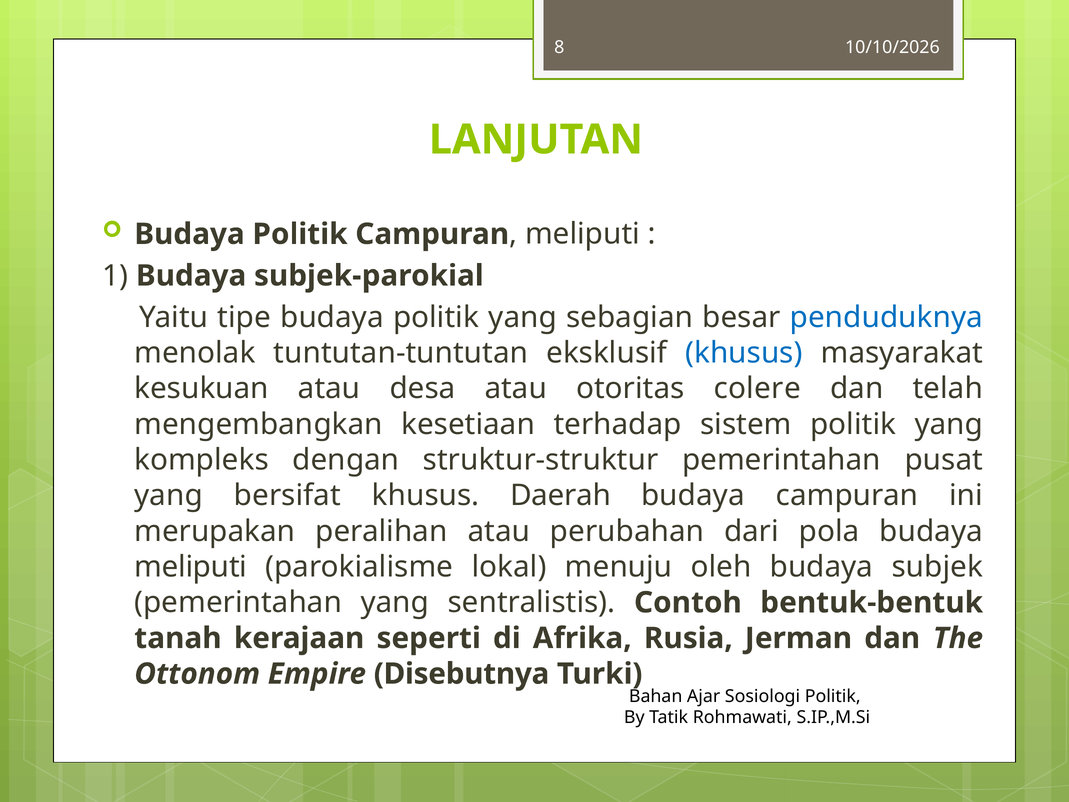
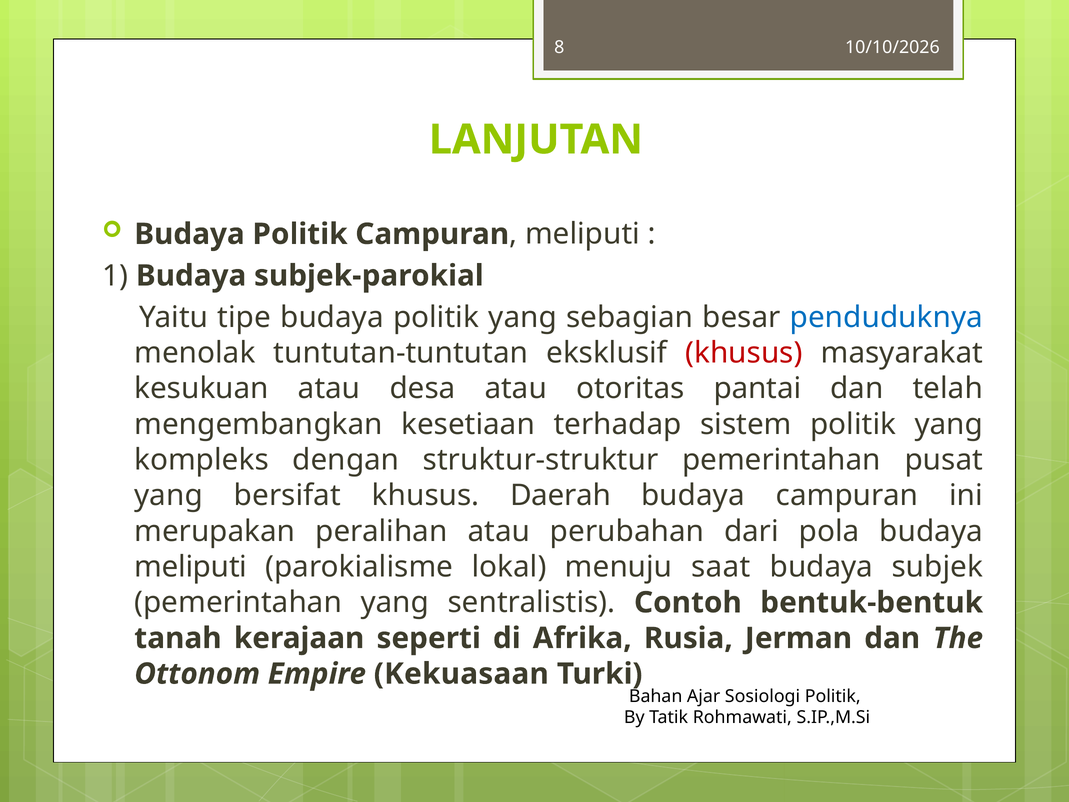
khusus colour: blue -> red (744, 353)
colere: colere -> pantai (757, 389)
oleh: oleh -> saat (721, 567)
Disebutnya: Disebutnya -> Kekuasaan (461, 674)
